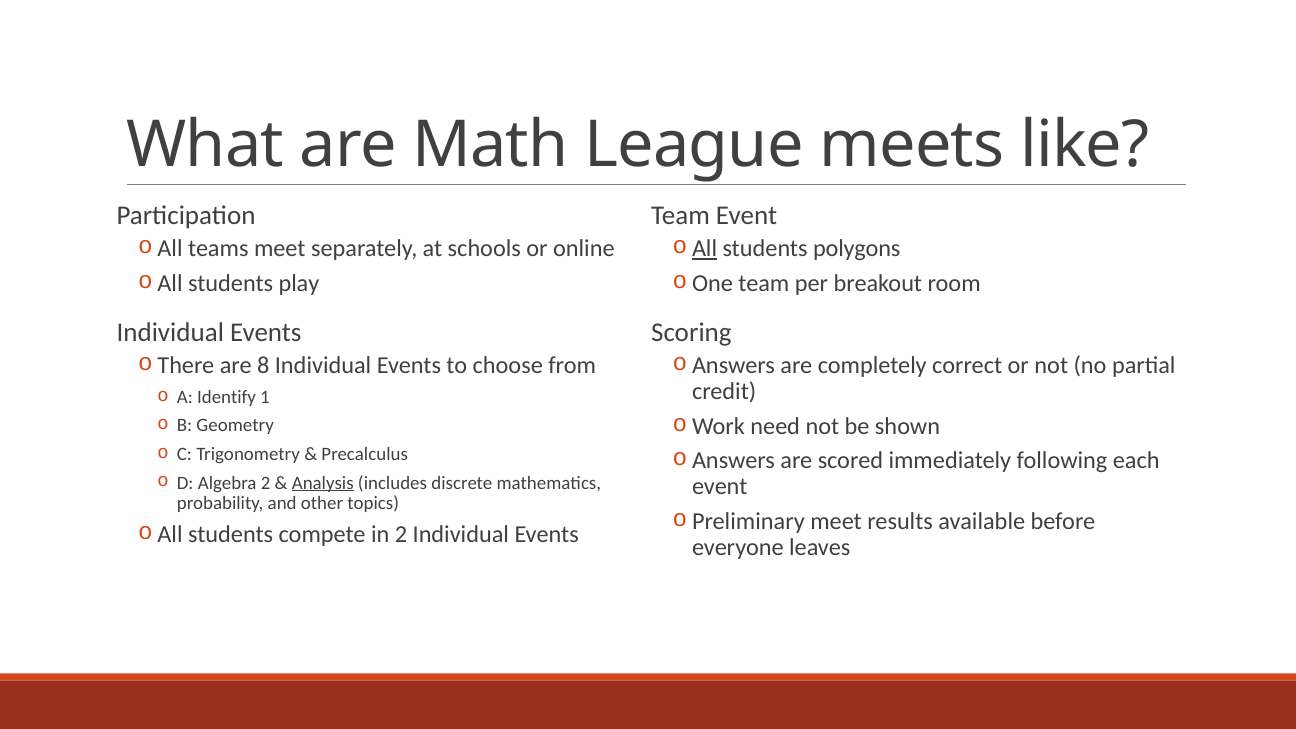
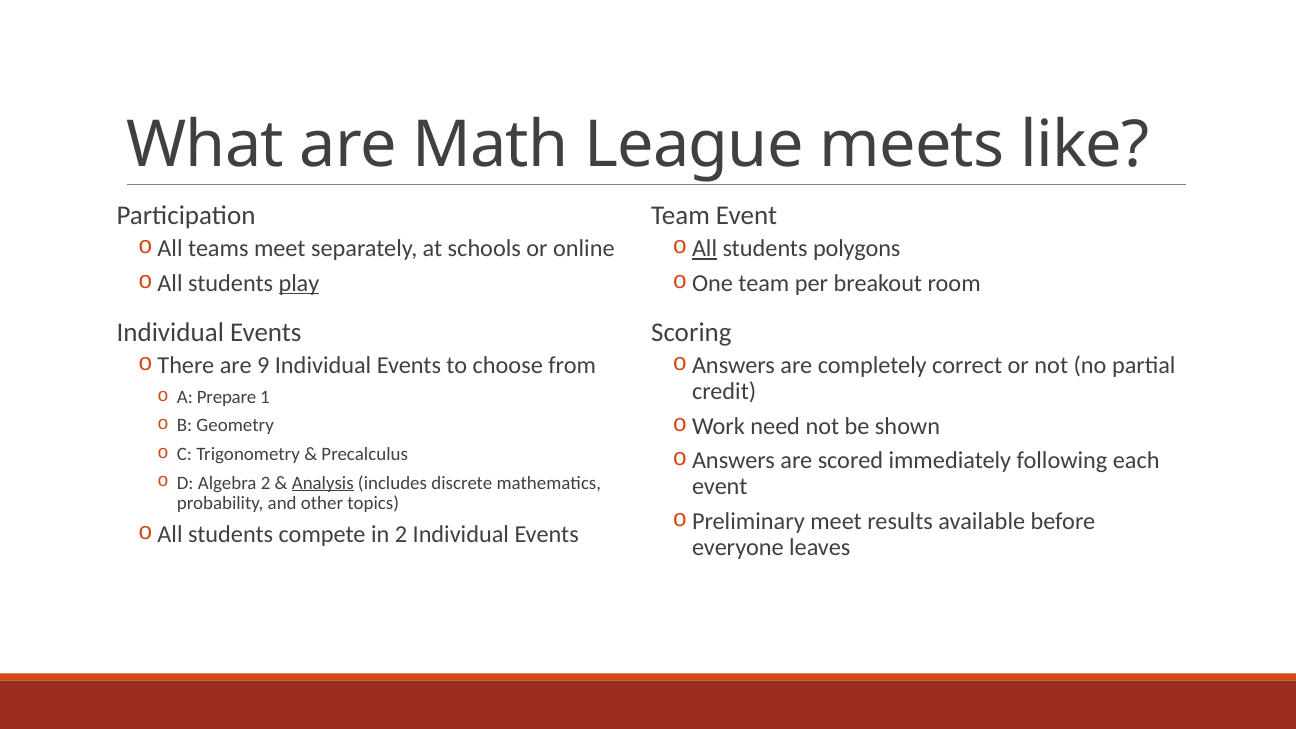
play underline: none -> present (299, 283)
8: 8 -> 9 (263, 366)
Identify: Identify -> Prepare (227, 397)
